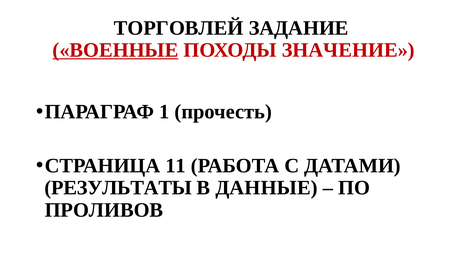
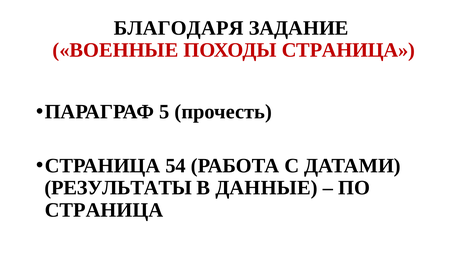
ТОРГОВЛЕЙ: ТОРГОВЛЕЙ -> БЛАГОДАРЯ (179, 28)
ВОЕННЫЕ underline: present -> none (115, 50)
ПОХОДЫ ЗНАЧЕНИЕ: ЗНАЧЕНИЕ -> СТРАНИЦА (348, 50)
1: 1 -> 5 (164, 112)
11: 11 -> 54 (176, 166)
ПРОЛИВОВ: ПРОЛИВОВ -> СТРАНИЦА (104, 210)
